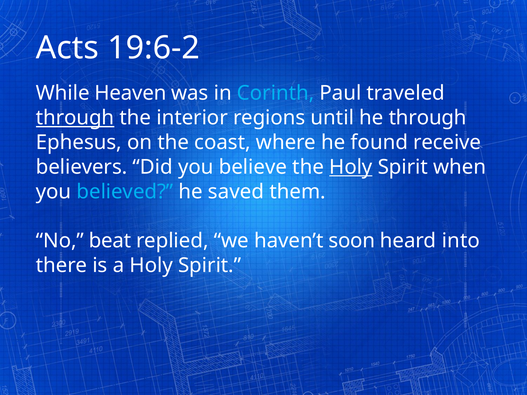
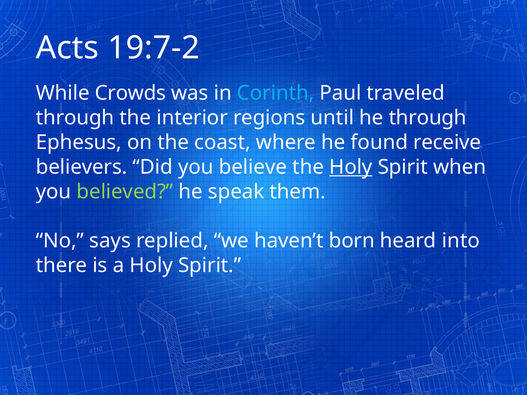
19:6-2: 19:6-2 -> 19:7-2 (154, 48)
Heaven: Heaven -> Crowds (130, 93)
through underline: present -> none (75, 118)
believed colour: light blue -> light green (125, 192)
saved: saved -> speak (236, 192)
beat: beat -> says (110, 241)
soon: soon -> born (352, 241)
